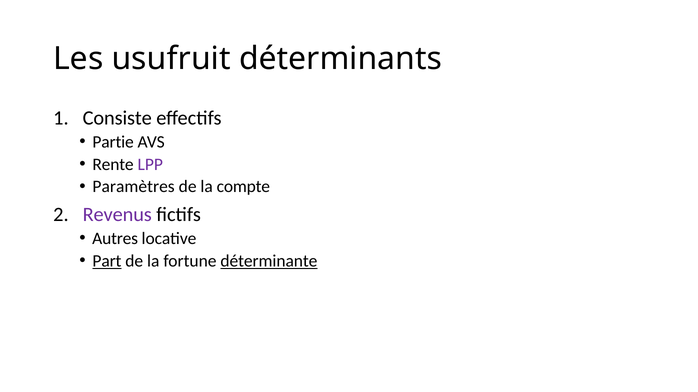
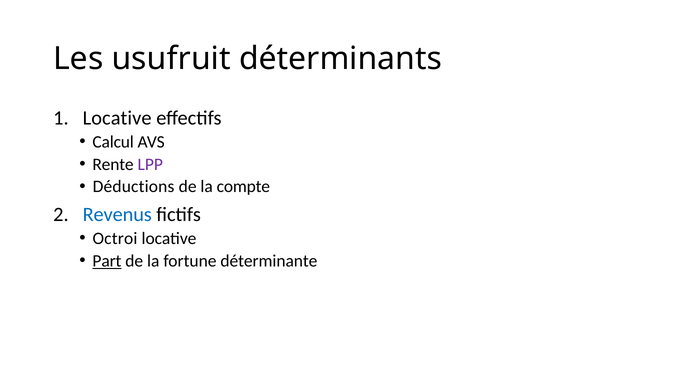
Consiste: Consiste -> Locative (117, 118)
Partie: Partie -> Calcul (113, 142)
Paramètres: Paramètres -> Déductions (134, 187)
Revenus colour: purple -> blue (117, 215)
Autres: Autres -> Octroi (115, 239)
déterminante underline: present -> none (269, 261)
